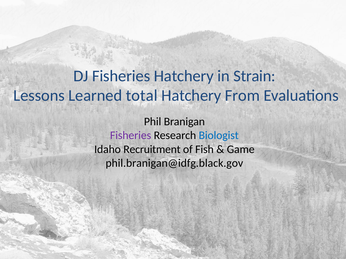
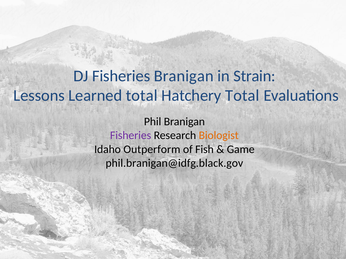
Fisheries Hatchery: Hatchery -> Branigan (184, 76)
Hatchery From: From -> Total (242, 96)
Biologist colour: blue -> orange (219, 136)
Recruitment: Recruitment -> Outperform (152, 150)
